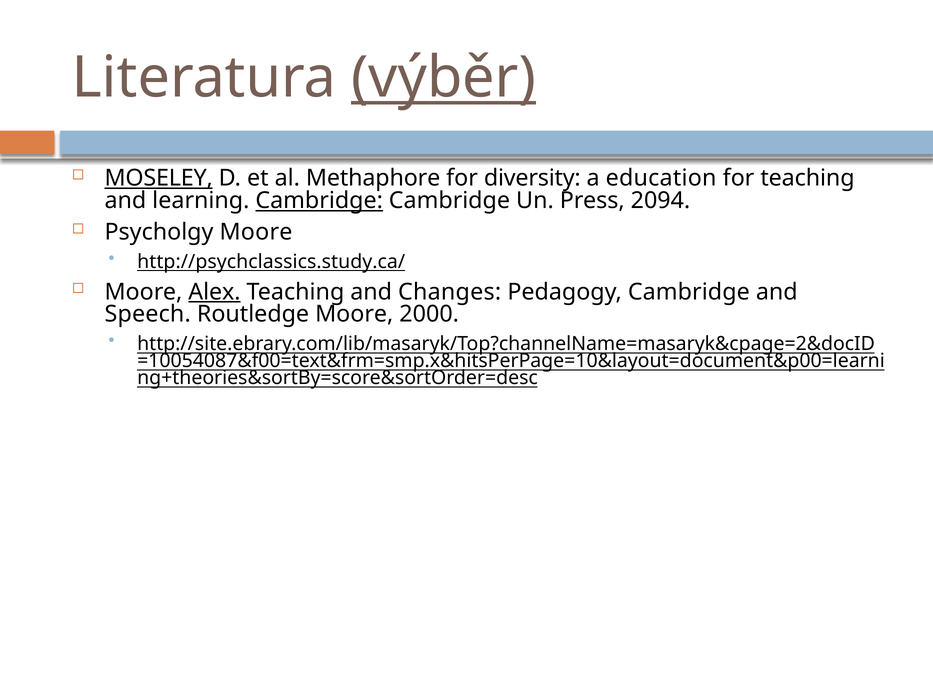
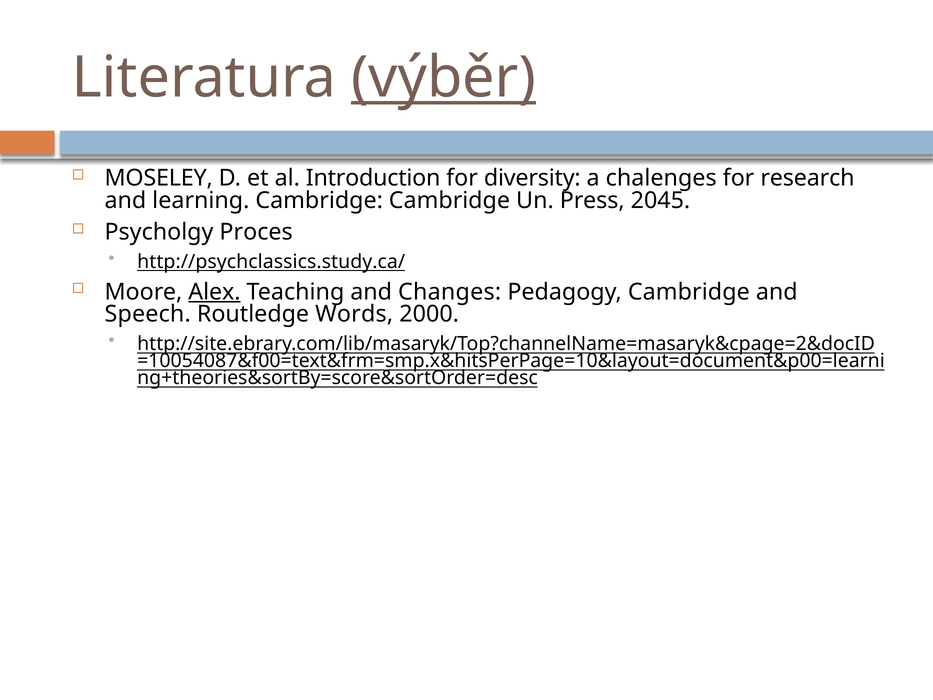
MOSELEY underline: present -> none (159, 178)
Methaphore: Methaphore -> Introduction (373, 178)
education: education -> chalenges (661, 178)
for teaching: teaching -> research (808, 178)
Cambridge underline: present -> none (319, 200)
2094: 2094 -> 2045 (660, 200)
Psycholgy Moore: Moore -> Proces (256, 232)
Routledge Moore: Moore -> Words (354, 314)
